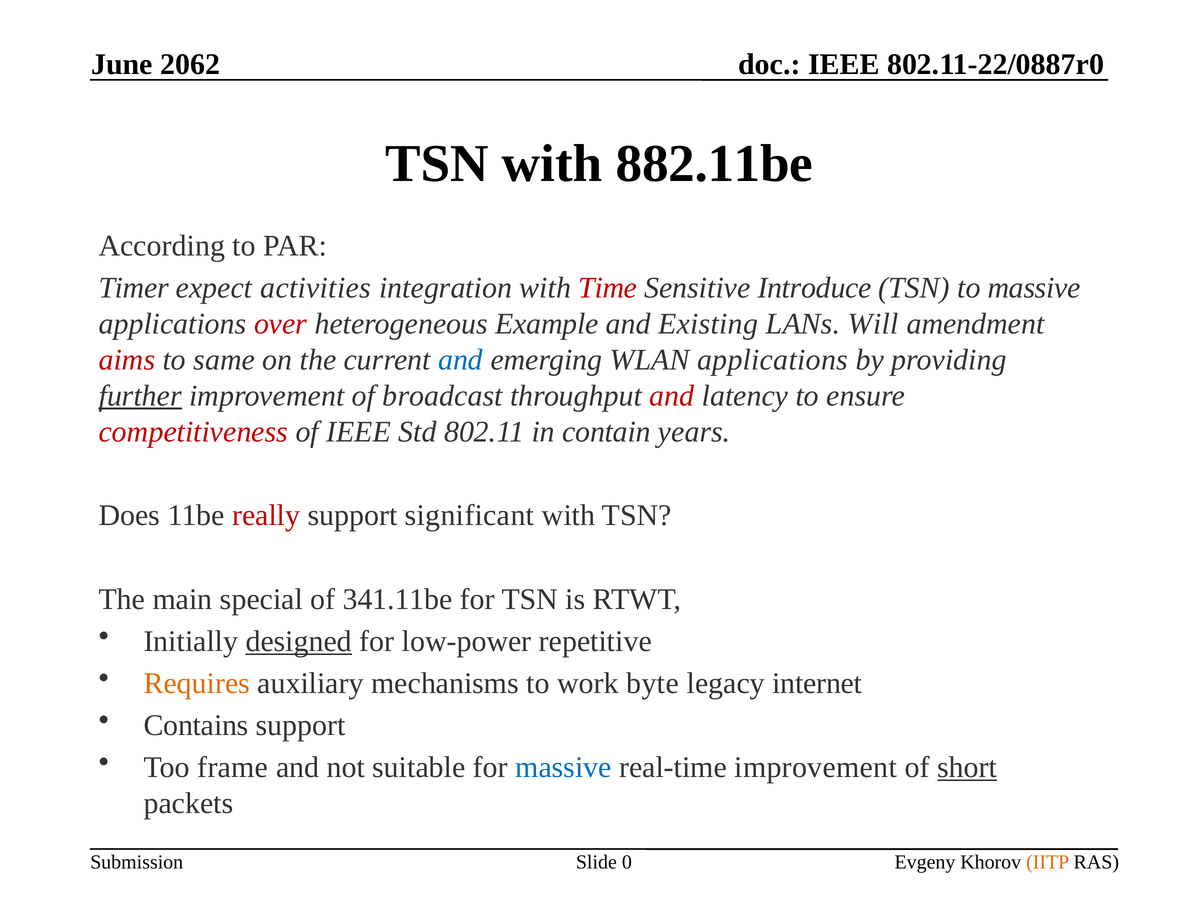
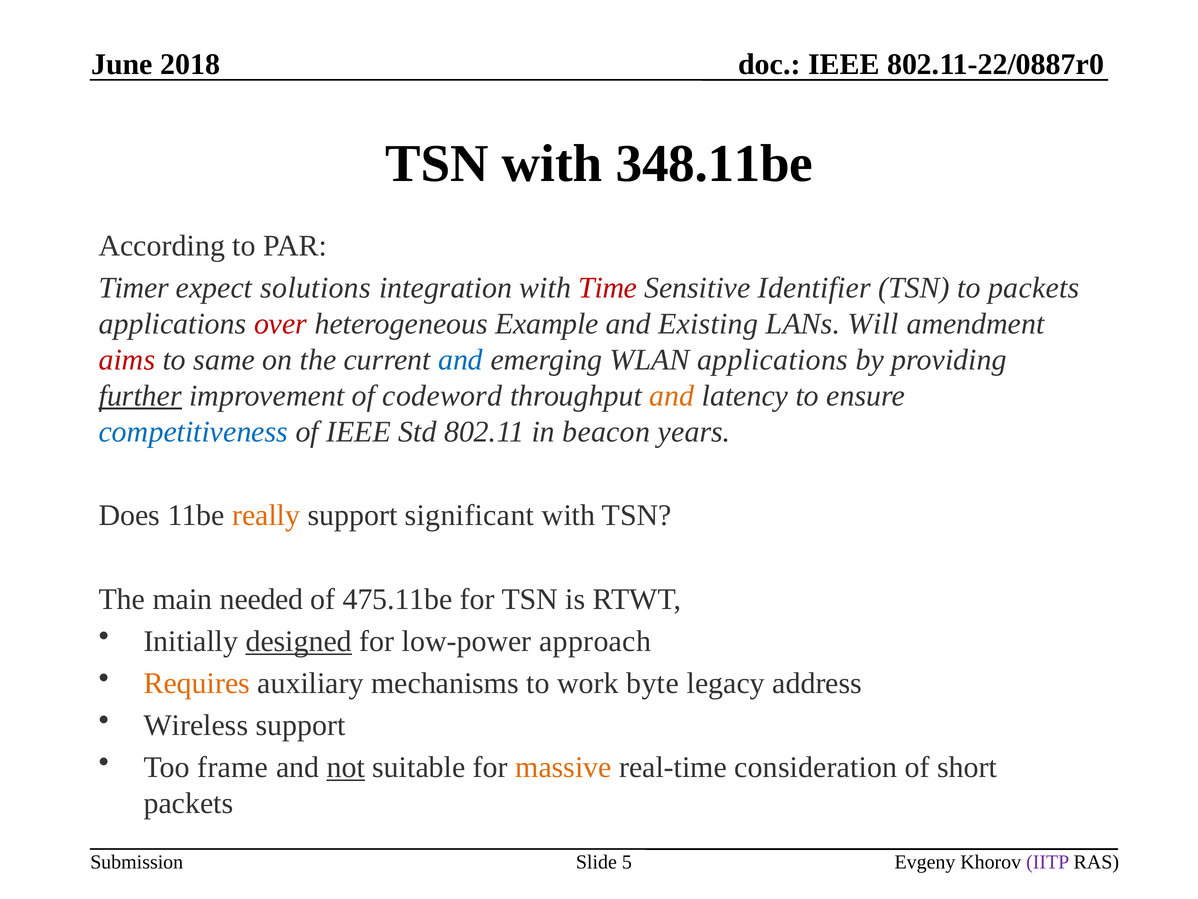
2062: 2062 -> 2018 (190, 64)
882.11be: 882.11be -> 348.11be (714, 163)
activities: activities -> solutions (316, 288)
Introduce: Introduce -> Identifier (814, 288)
to massive: massive -> packets (1034, 288)
broadcast: broadcast -> codeword (442, 396)
and colour: red -> orange (672, 396)
competitiveness colour: red -> blue (193, 431)
contain: contain -> beacon (606, 431)
really colour: red -> orange (266, 515)
special: special -> needed (262, 599)
341.11be: 341.11be -> 475.11be (398, 599)
repetitive: repetitive -> approach (595, 641)
internet: internet -> address (817, 683)
Contains: Contains -> Wireless (196, 725)
not underline: none -> present (346, 767)
massive colour: blue -> orange (563, 767)
real-time improvement: improvement -> consideration (816, 767)
short underline: present -> none (967, 767)
0: 0 -> 5 (627, 862)
IITP colour: orange -> purple (1048, 862)
